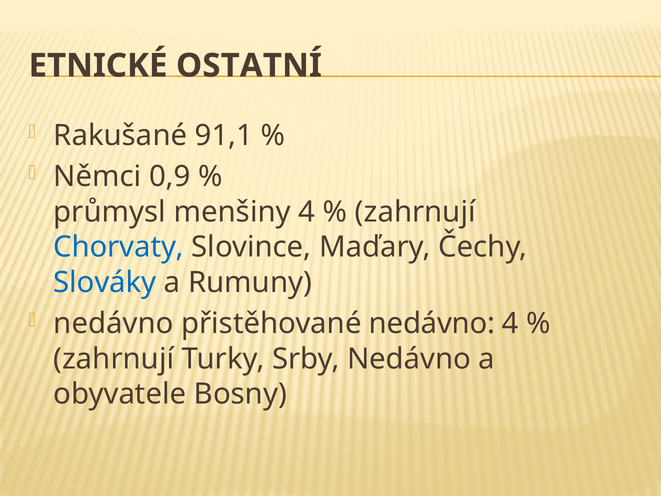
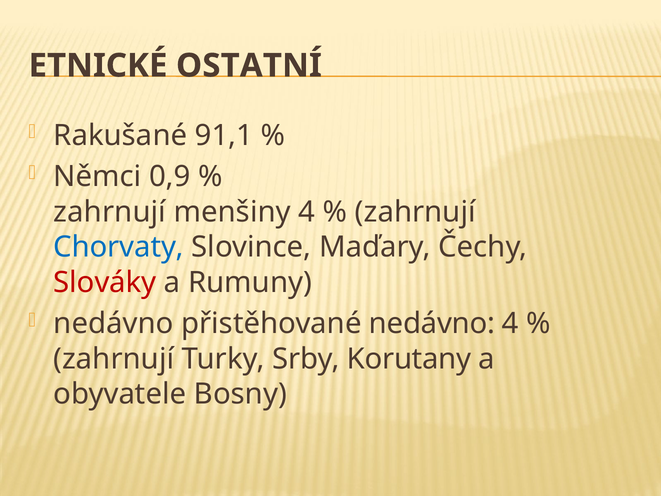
průmysl: průmysl -> zahrnují (110, 212)
Slováky colour: blue -> red (105, 282)
Srby Nedávno: Nedávno -> Korutany (409, 359)
